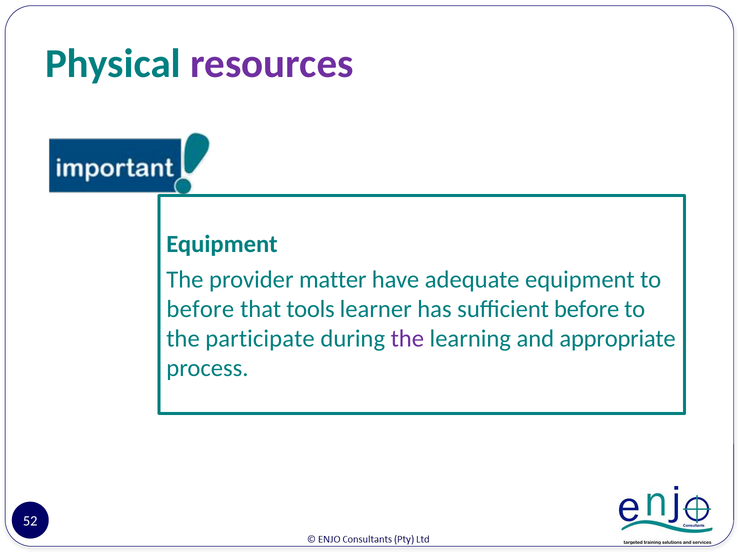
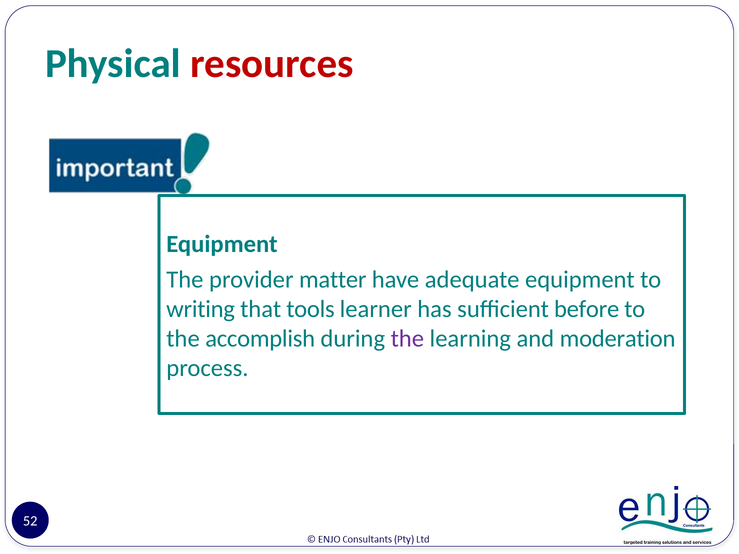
resources colour: purple -> red (272, 64)
before: before -> writing (201, 309)
participate: participate -> accomplish (260, 339)
appropriate: appropriate -> moderation (618, 339)
